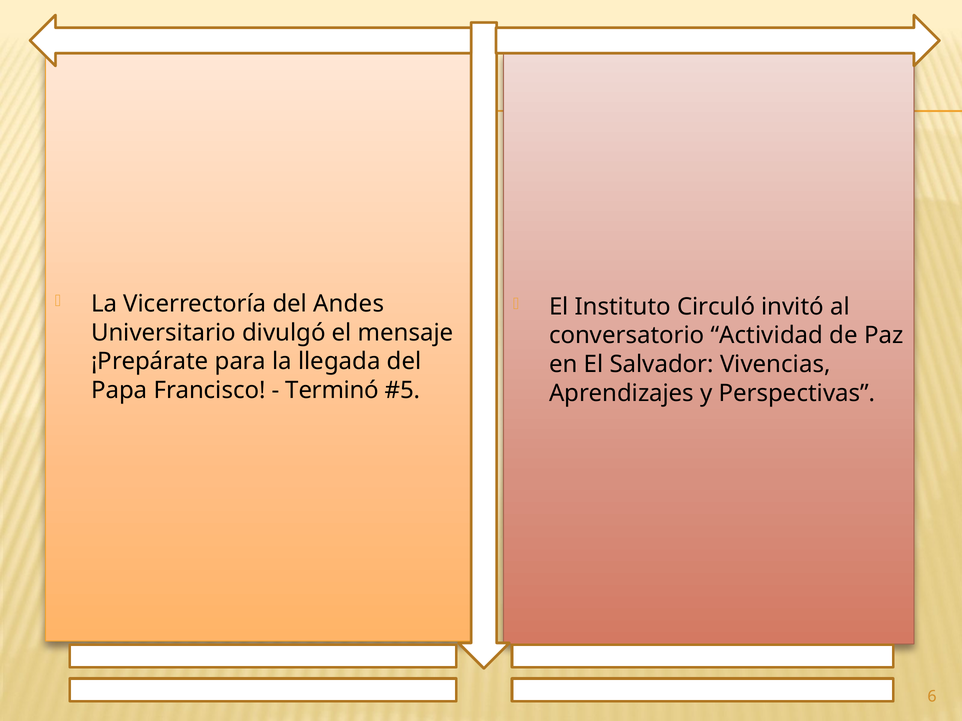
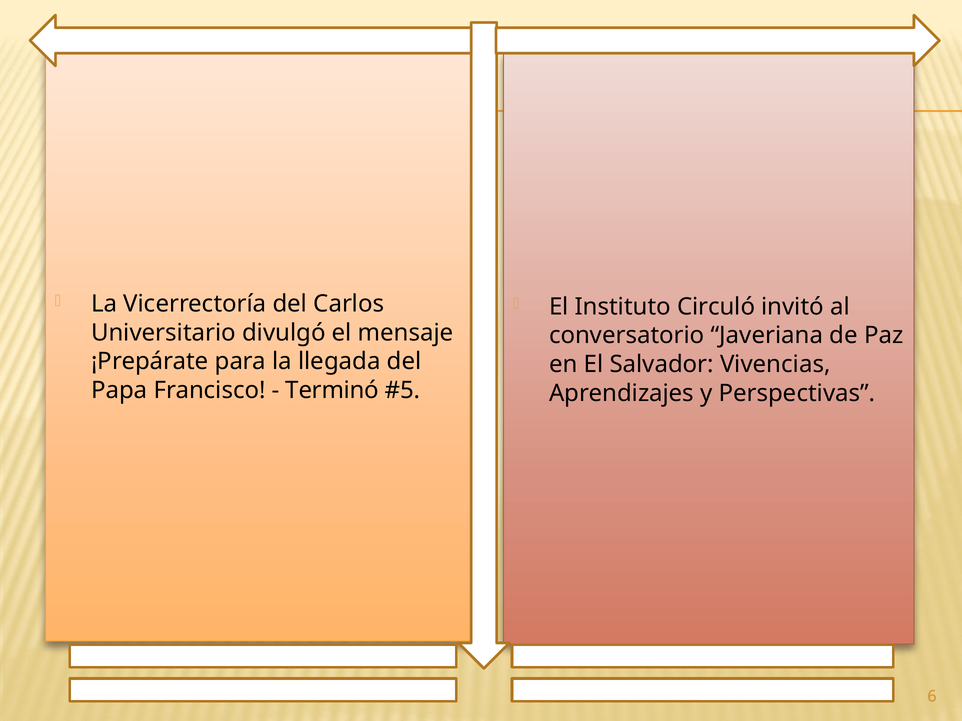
Andes: Andes -> Carlos (349, 304)
Actividad: Actividad -> Javeriana (767, 336)
